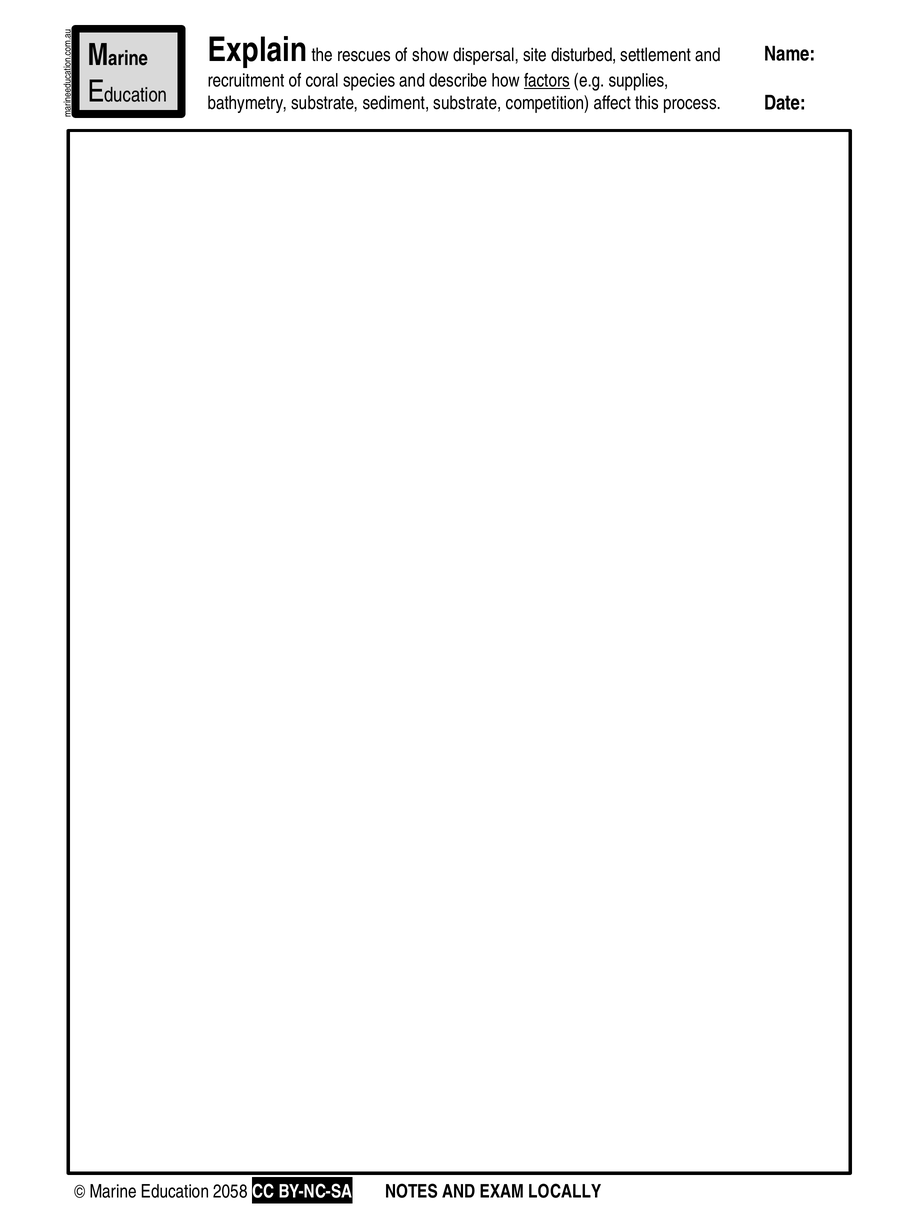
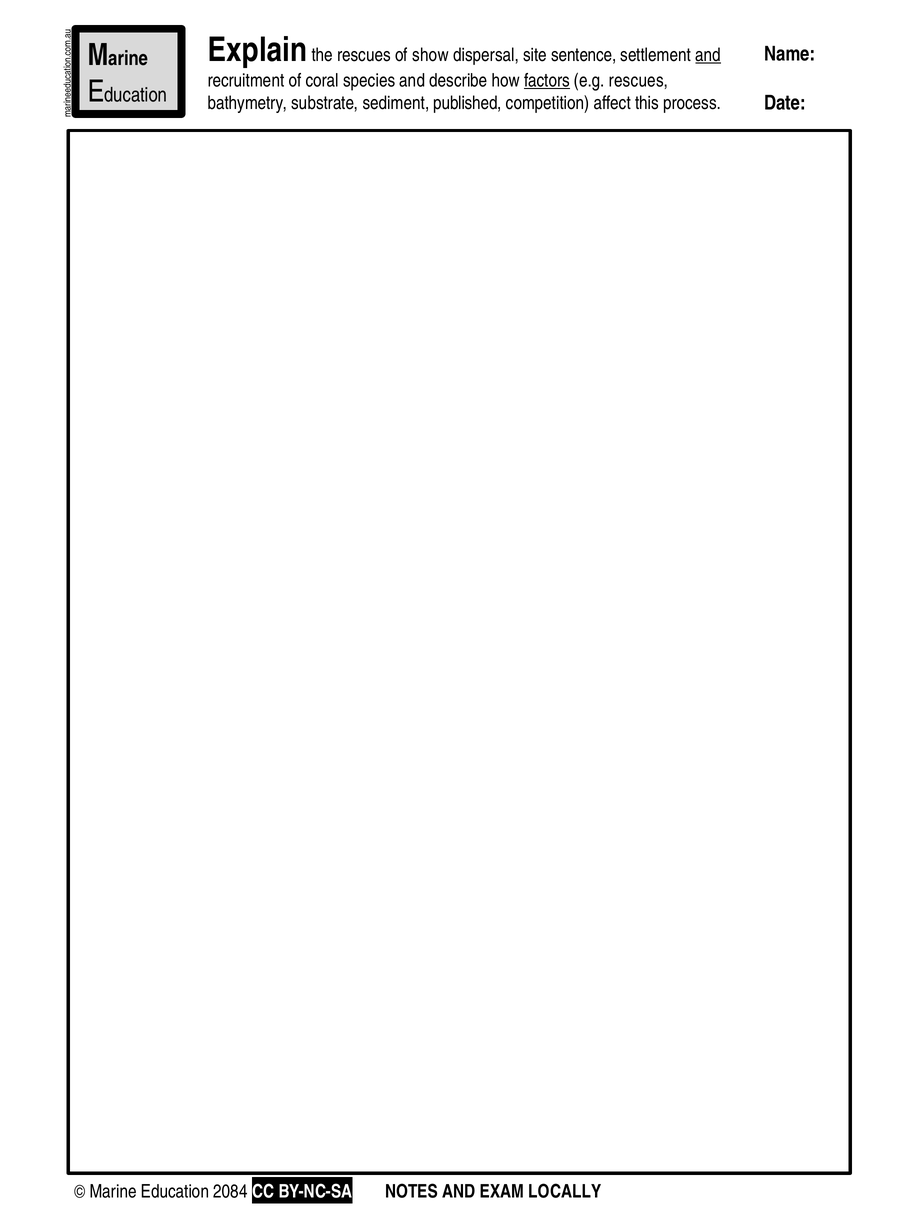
disturbed: disturbed -> sentence (584, 55)
and underline: none -> present (708, 55)
e.g supplies: supplies -> rescues (639, 81)
sediment substrate: substrate -> published (468, 103)
2058: 2058 -> 2084 (230, 1192)
